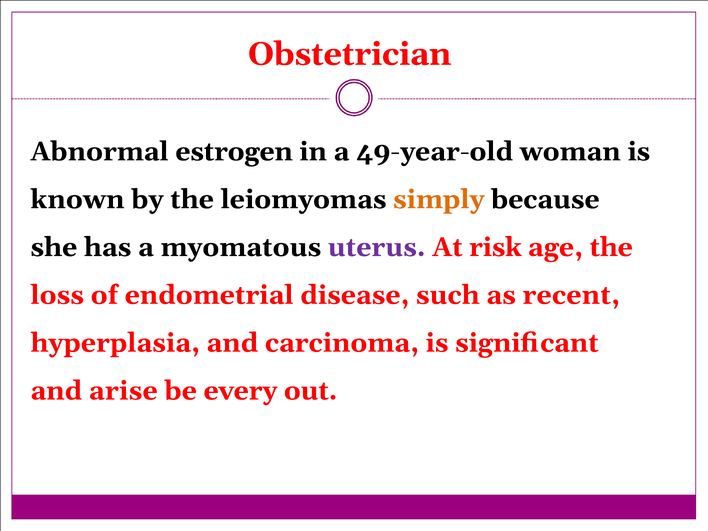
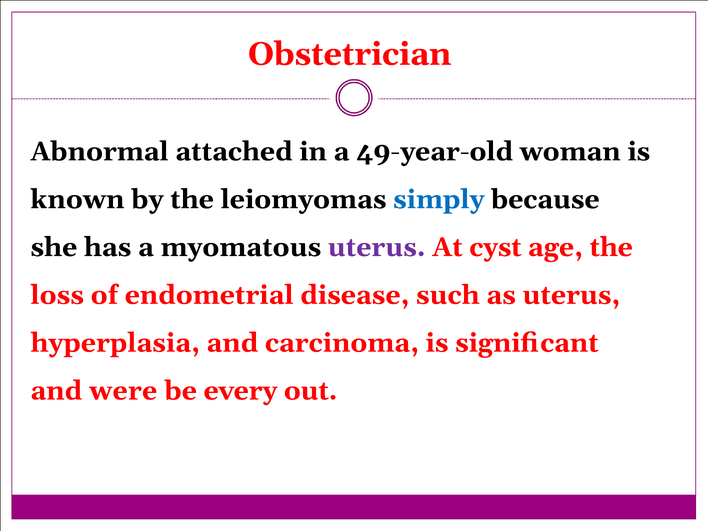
estrogen: estrogen -> attached (234, 152)
simply colour: orange -> blue (439, 199)
risk: risk -> cyst (495, 247)
as recent: recent -> uterus (571, 295)
arise: arise -> were (123, 391)
